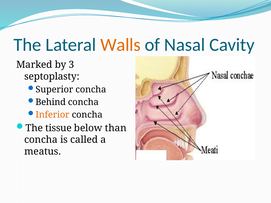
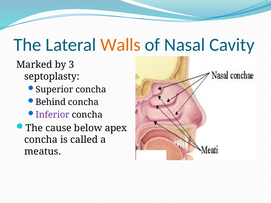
Inferior colour: orange -> purple (52, 115)
tissue: tissue -> cause (59, 128)
than: than -> apex (116, 128)
